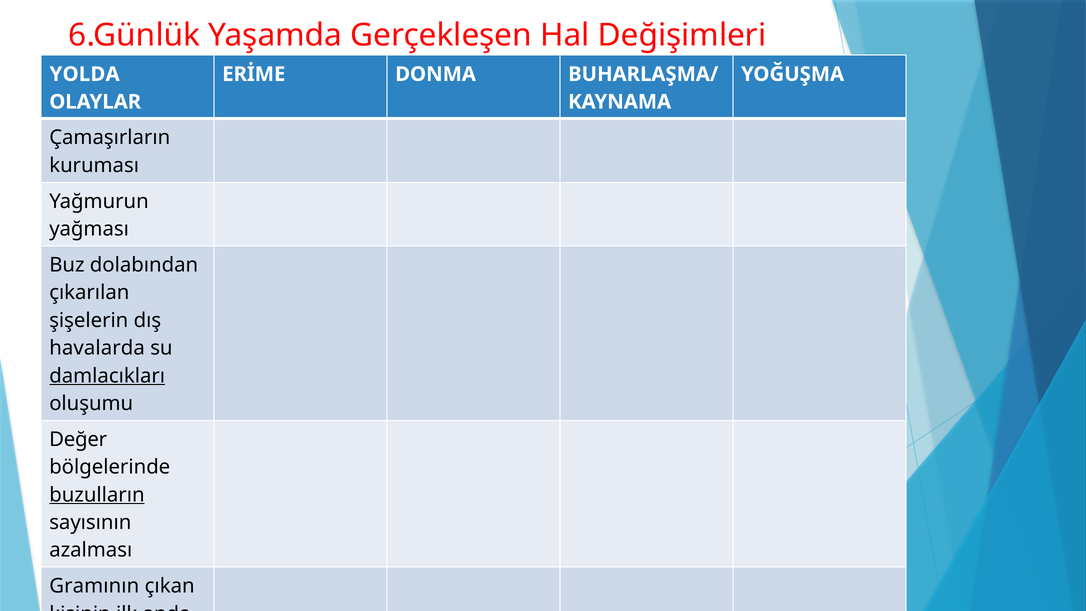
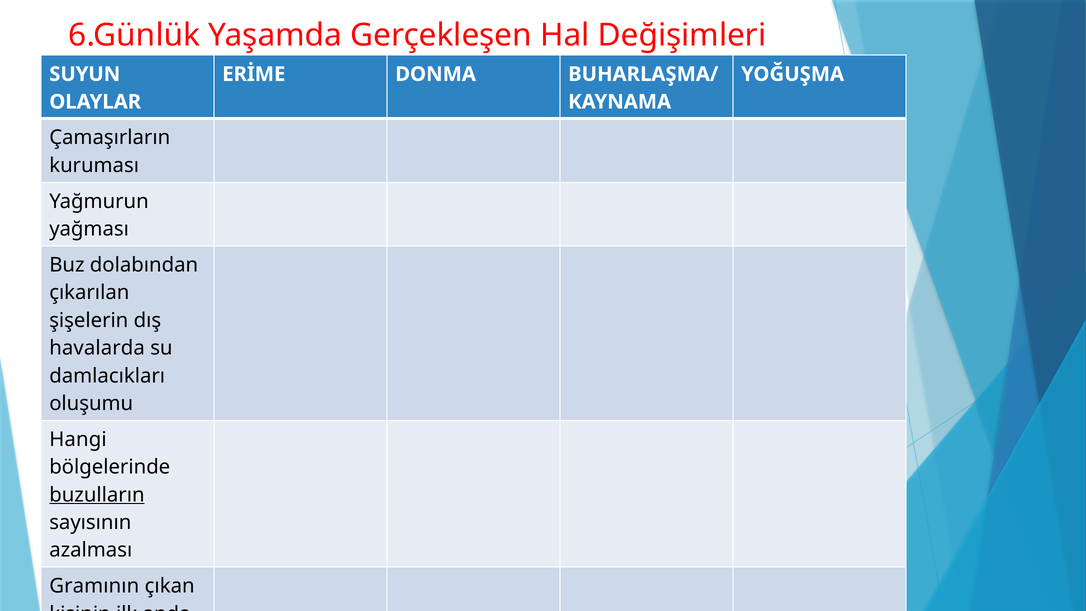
YOLDA: YOLDA -> SUYUN (85, 74)
damlacıkları underline: present -> none (107, 376)
Değer: Değer -> Hangi (78, 439)
